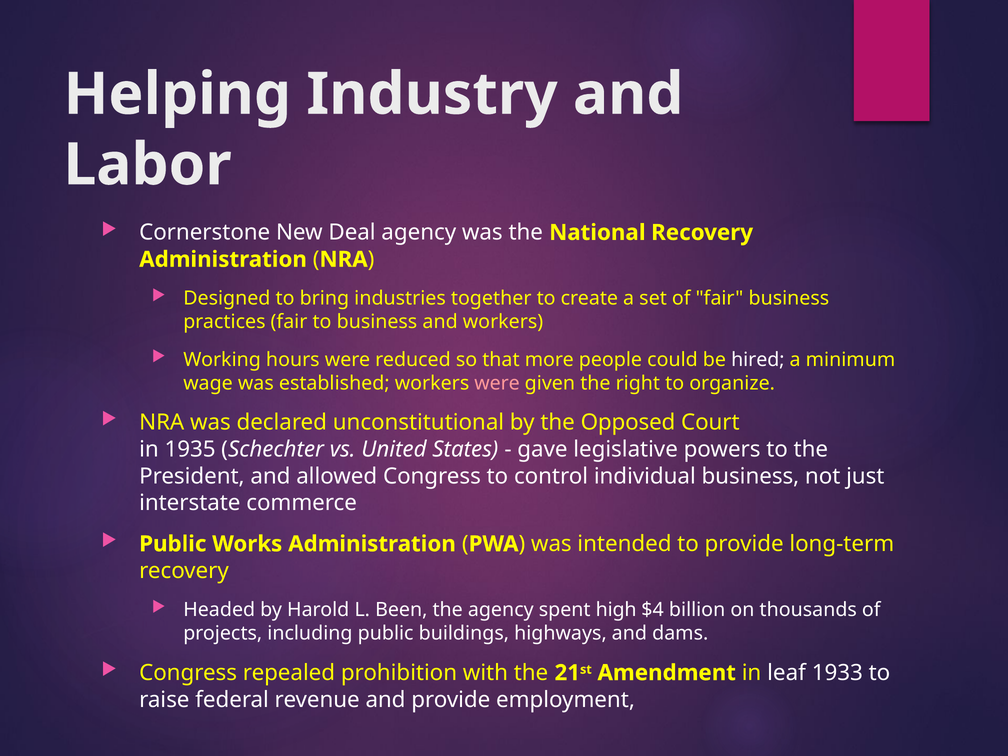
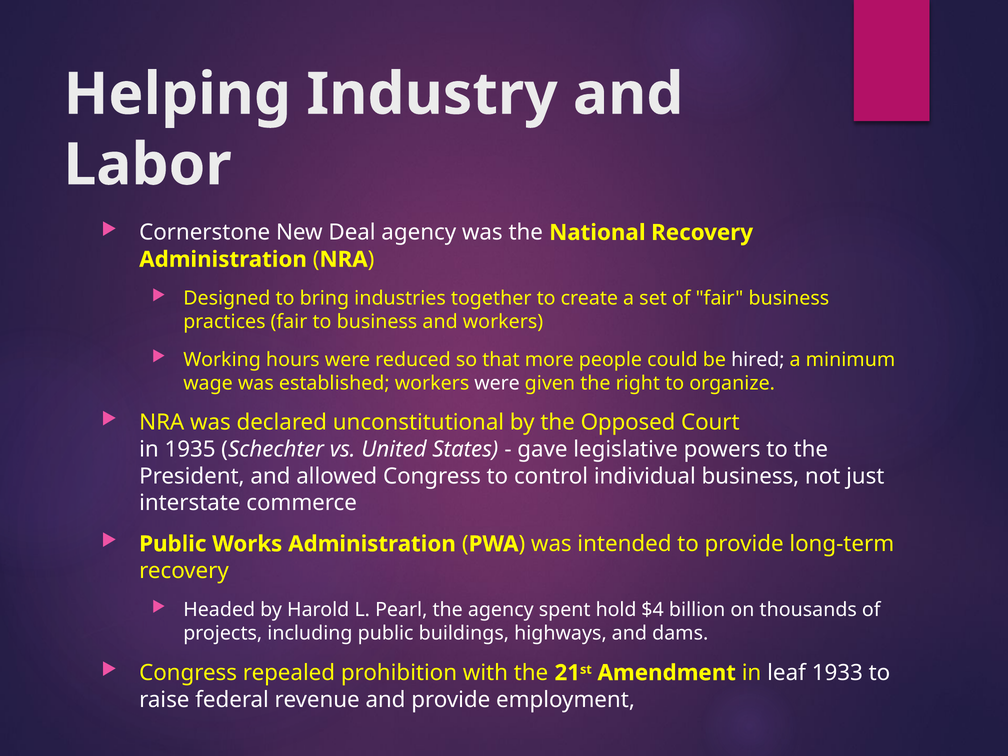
were colour: pink -> white (497, 383)
Been: Been -> Pearl (401, 610)
high: high -> hold (616, 610)
